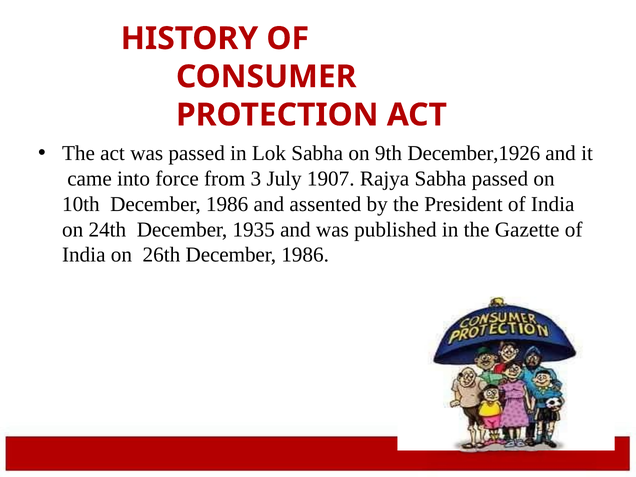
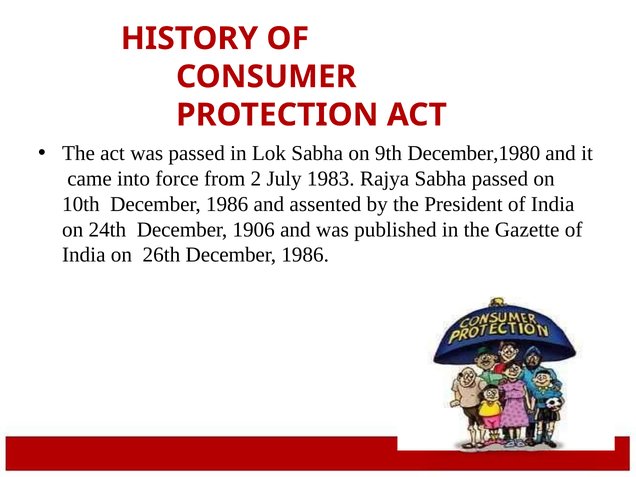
December,1926: December,1926 -> December,1980 (474, 153)
3: 3 -> 2 (256, 179)
1907: 1907 -> 1983 (331, 179)
1935: 1935 -> 1906 (254, 230)
